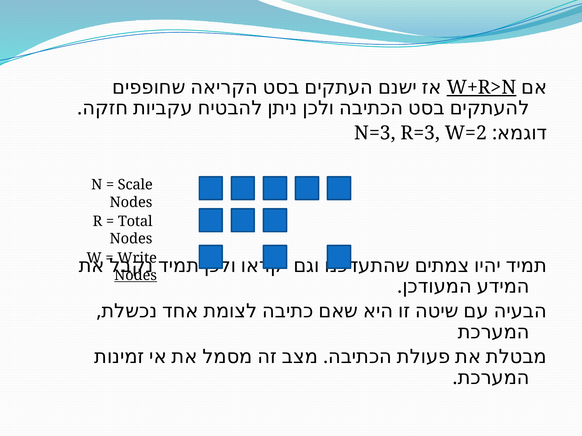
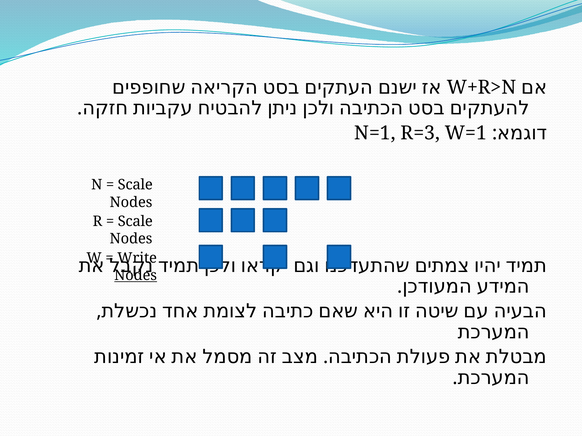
W+R>N underline: present -> none (482, 87)
N=3: N=3 -> N=1 (375, 133)
W=2: W=2 -> W=1 (466, 133)
Total: Total -> Scale (135, 222)
